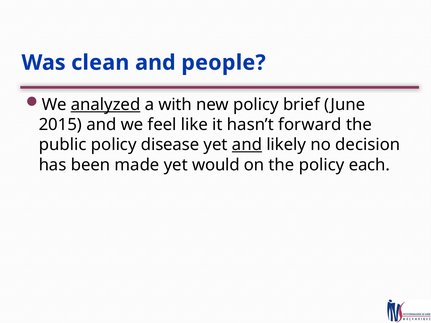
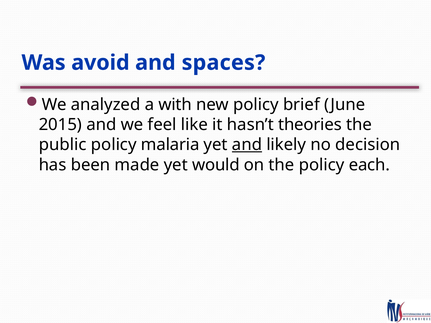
clean: clean -> avoid (100, 63)
people: people -> spaces (223, 63)
analyzed underline: present -> none (106, 105)
forward: forward -> theories (310, 125)
disease: disease -> malaria (170, 145)
